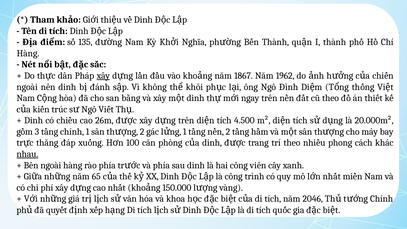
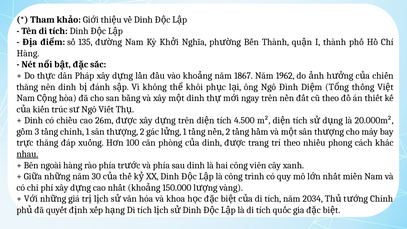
xây underline: present -> none (103, 76)
ngoài: ngoài -> thăng (27, 87)
65: 65 -> 30 (96, 176)
2046: 2046 -> 2034 (313, 199)
